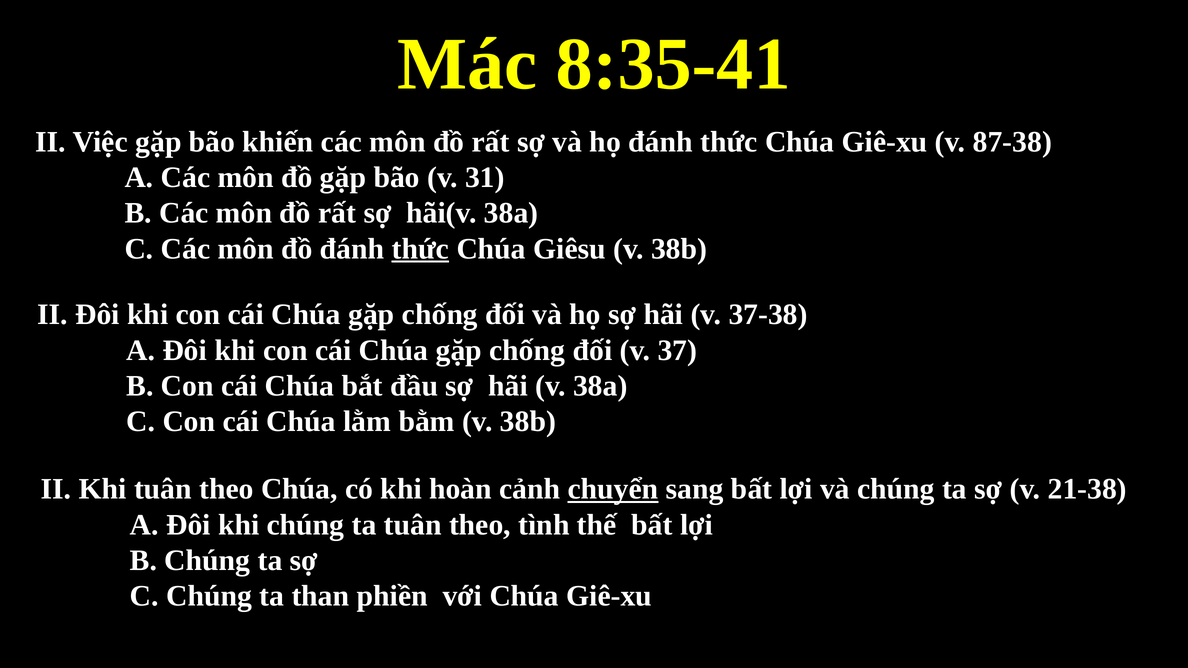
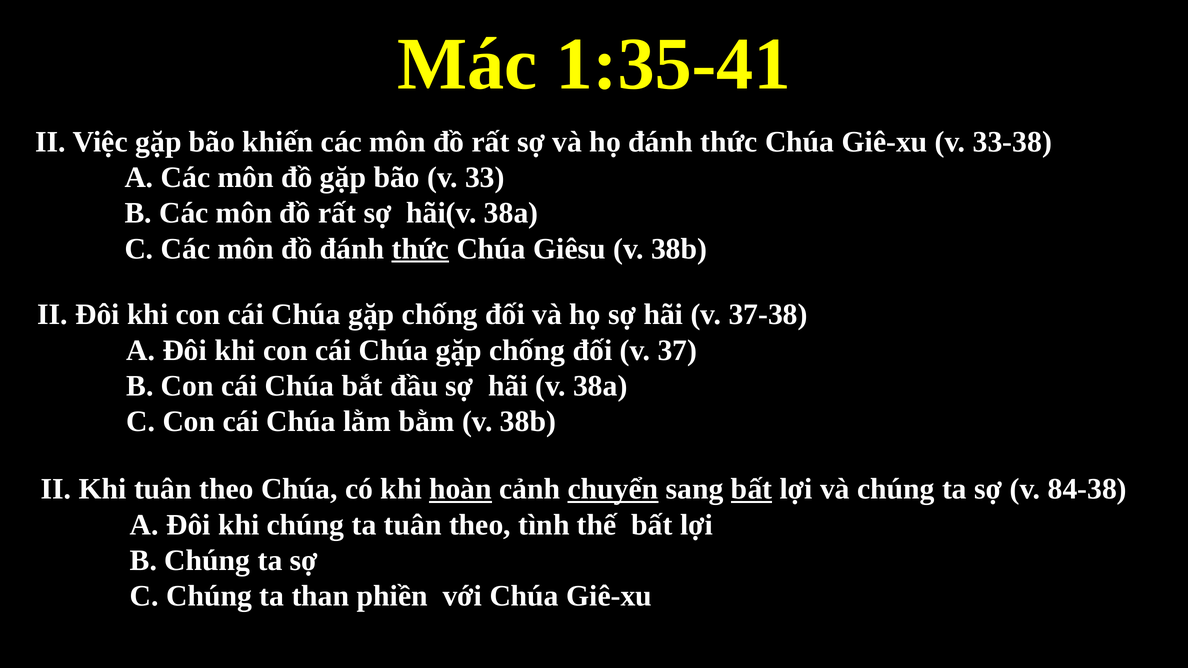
8:35-41: 8:35-41 -> 1:35-41 (673, 64)
87-38: 87-38 -> 33-38 (1012, 142)
31: 31 -> 33 (485, 178)
hoàn underline: none -> present (460, 489)
bất underline: none -> present (752, 489)
21-38: 21-38 -> 84-38 (1087, 489)
